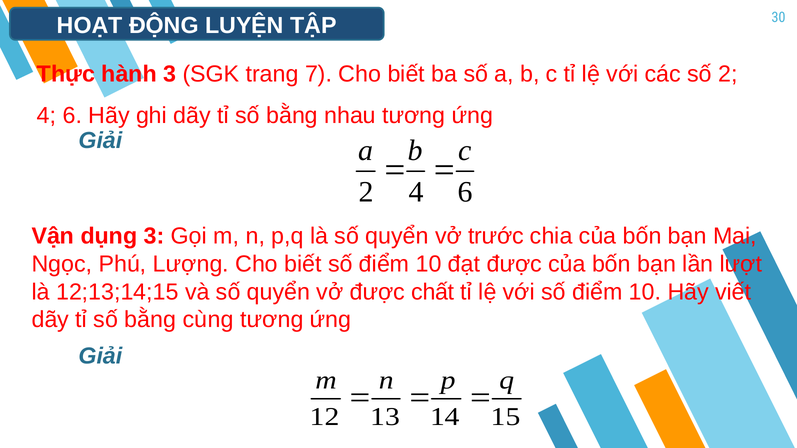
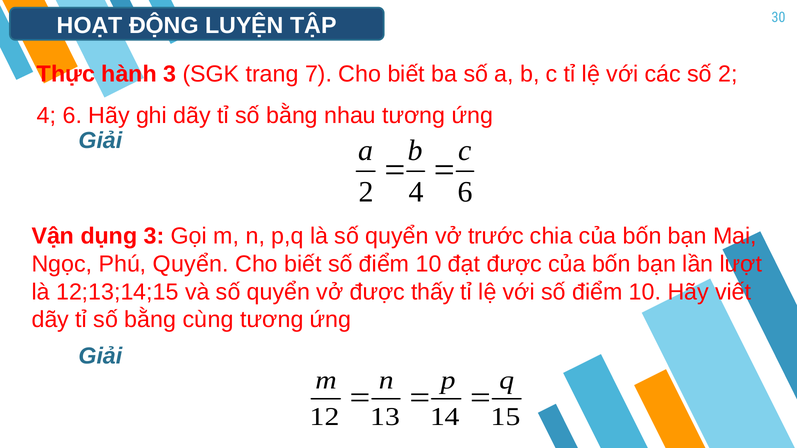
Phú Lượng: Lượng -> Quyển (191, 264)
chất: chất -> thấy (433, 292)
